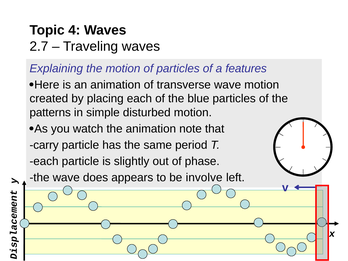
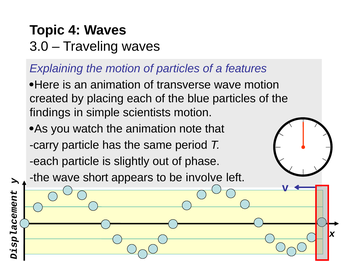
2.7: 2.7 -> 3.0 (39, 46)
patterns: patterns -> findings (50, 113)
disturbed: disturbed -> scientists (147, 113)
does: does -> short (96, 177)
